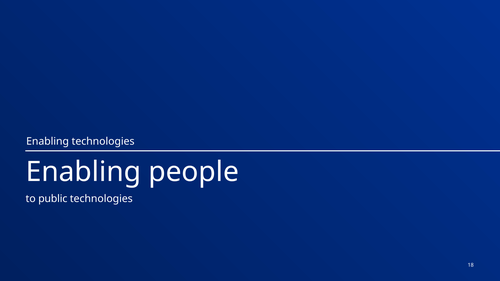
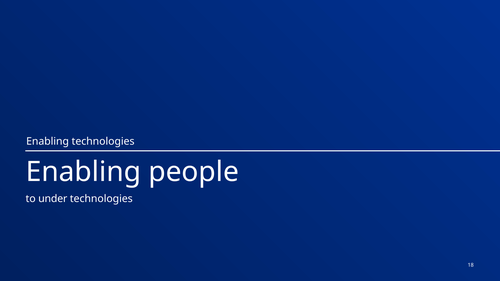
public: public -> under (53, 199)
